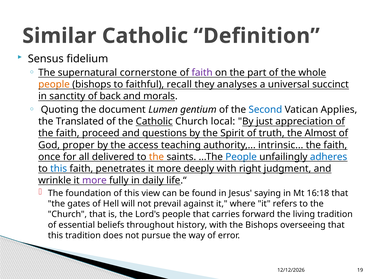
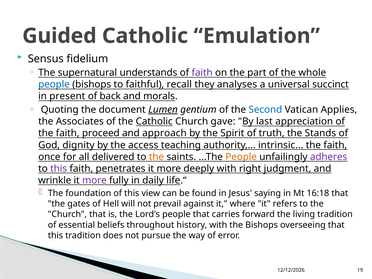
Similar: Similar -> Guided (59, 36)
Definition: Definition -> Emulation (257, 36)
cornerstone: cornerstone -> understands (148, 73)
people colour: orange -> blue (54, 84)
sanctity: sanctity -> present (67, 96)
Lumen underline: none -> present (163, 110)
Translated: Translated -> Associates (80, 121)
local: local -> gave (223, 121)
just: just -> last (264, 121)
questions: questions -> approach (164, 133)
Almost: Almost -> Stands (320, 133)
proper: proper -> dignity (79, 145)
People colour: blue -> orange (241, 157)
adheres colour: blue -> purple (329, 157)
this colour: blue -> purple (59, 169)
